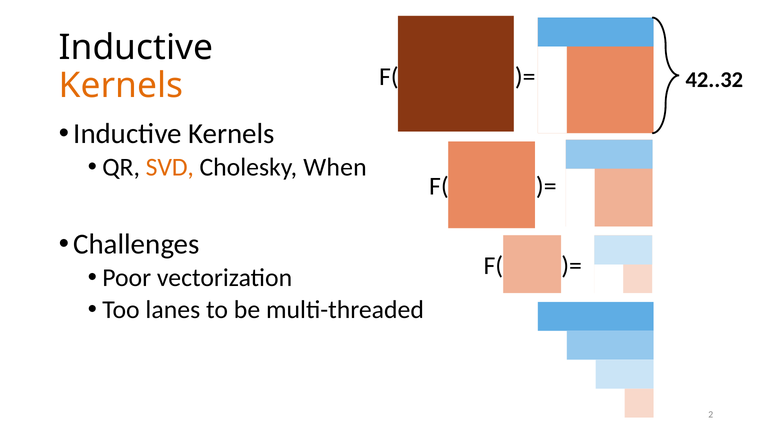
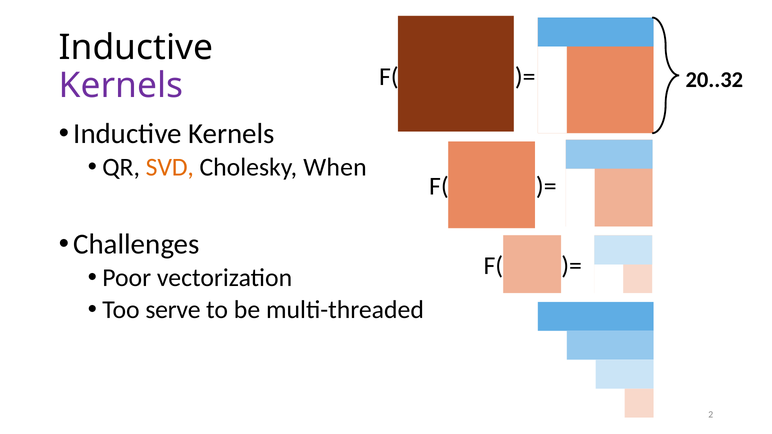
42..32: 42..32 -> 20..32 (714, 80)
Kernels colour: orange -> purple (121, 86)
lanes: lanes -> serve (173, 310)
